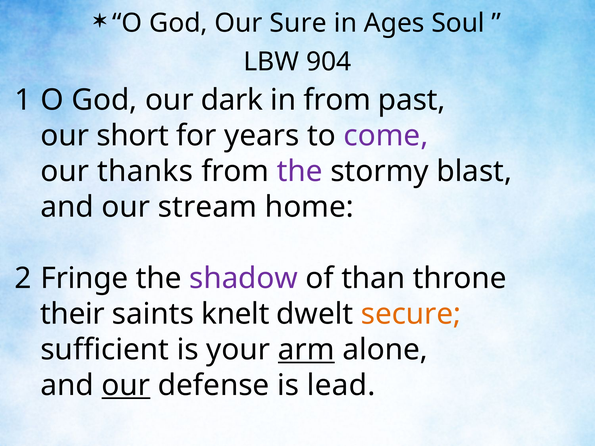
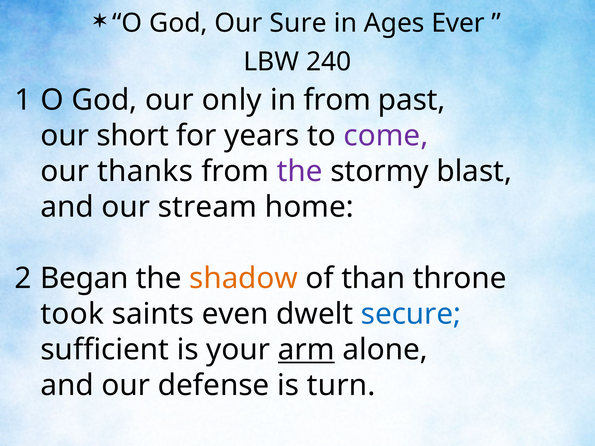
Soul: Soul -> Ever (458, 23)
904: 904 -> 240 (329, 62)
dark: dark -> only (232, 100)
Fringe: Fringe -> Began (84, 278)
shadow colour: purple -> orange (244, 278)
their: their -> took (72, 314)
knelt: knelt -> even (235, 314)
secure colour: orange -> blue (411, 314)
our underline: present -> none (126, 386)
lead: lead -> turn (341, 386)
